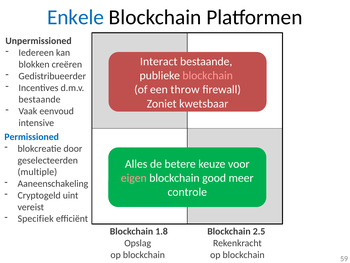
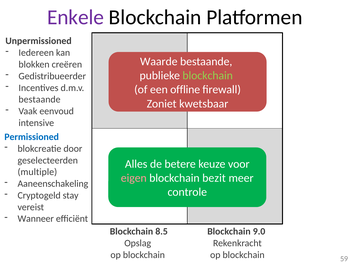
Enkele colour: blue -> purple (76, 17)
Interact: Interact -> Waarde (159, 61)
blockchain colour: pink -> light green (208, 75)
throw: throw -> offline (185, 89)
good: good -> bezit (214, 178)
uint: uint -> stay (71, 195)
Specifiek: Specifiek -> Wanneer (36, 218)
1.8: 1.8 -> 8.5 (162, 231)
2.5: 2.5 -> 9.0 (259, 231)
